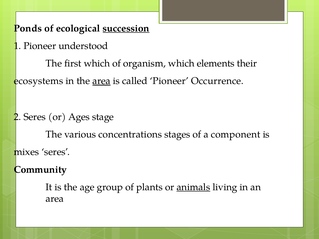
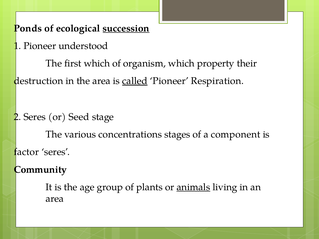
elements: elements -> property (216, 63)
ecosystems: ecosystems -> destruction (39, 81)
area underline: present -> none (102, 81)
called underline: none -> present (135, 81)
Occurrence: Occurrence -> Respiration (217, 81)
Ages: Ages -> Seed (79, 117)
mixes: mixes -> factor (26, 152)
